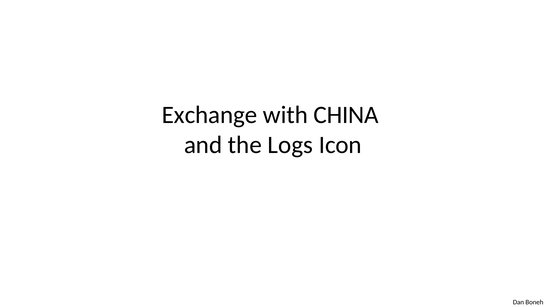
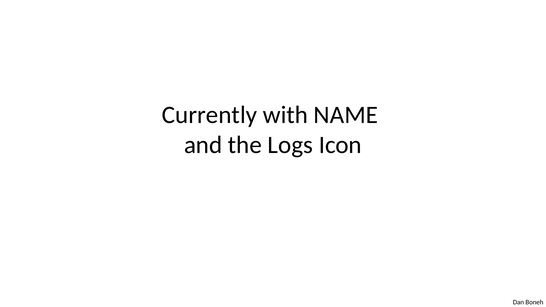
Exchange: Exchange -> Currently (209, 115)
CHINA: CHINA -> NAME (346, 115)
